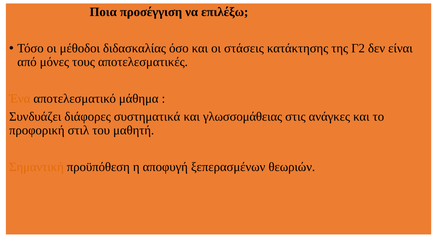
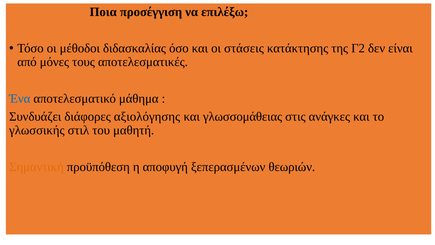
Ένα colour: orange -> blue (20, 98)
συστηματικά: συστηματικά -> αξιολόγησης (147, 117)
προφορική: προφορική -> γλωσσικής (37, 130)
